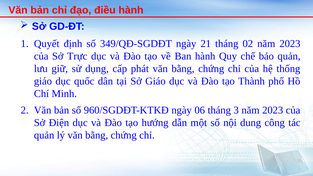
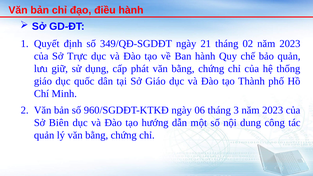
Điện: Điện -> Biên (59, 123)
